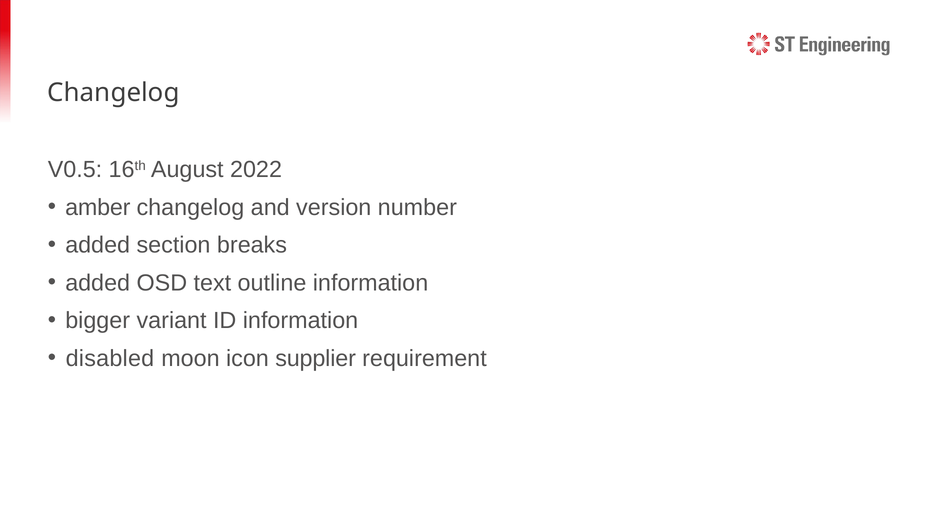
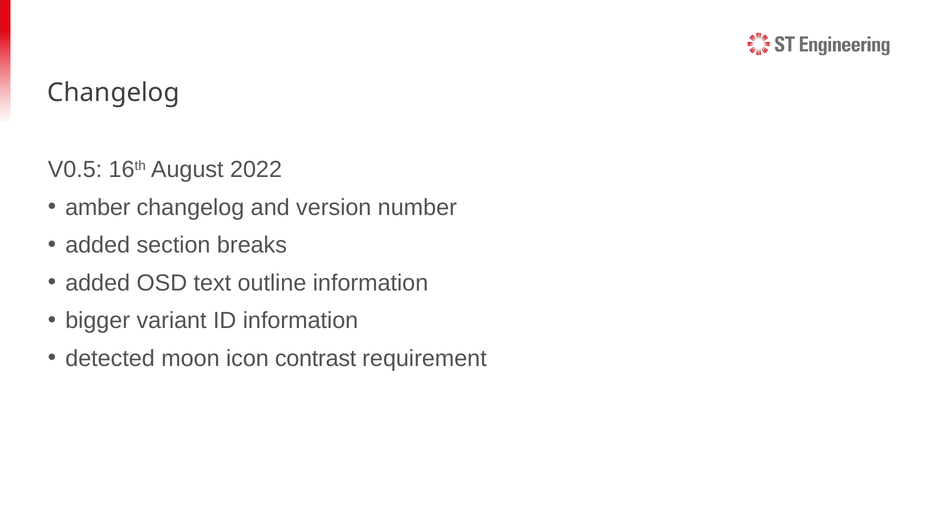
disabled: disabled -> detected (110, 359)
supplier: supplier -> contrast (316, 359)
